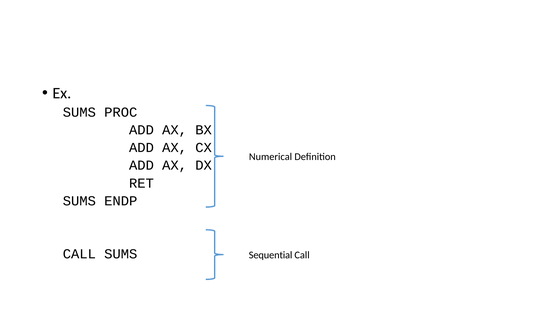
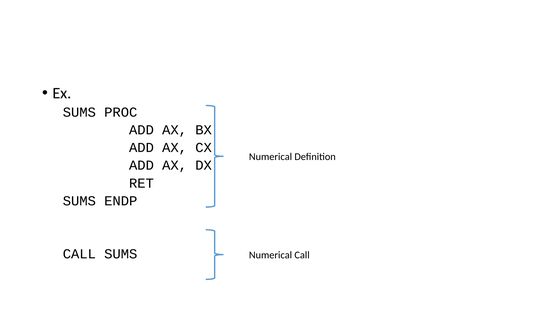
Sequential: Sequential -> Numerical (271, 256)
